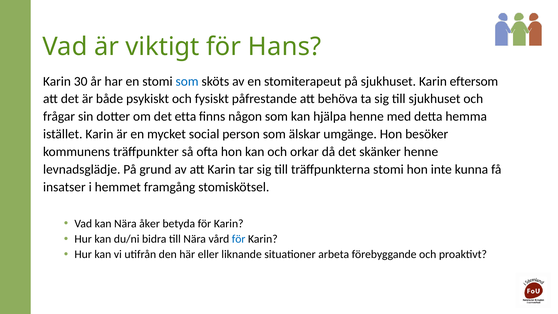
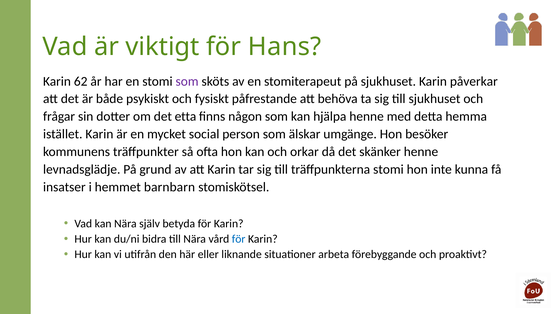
30: 30 -> 62 (81, 81)
som colour: blue -> purple (187, 81)
eftersom: eftersom -> påverkar (474, 81)
framgång: framgång -> barnbarn (170, 187)
åker: åker -> själv (150, 223)
